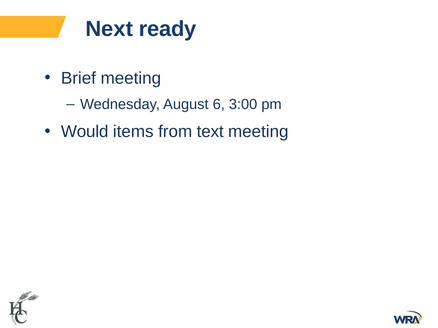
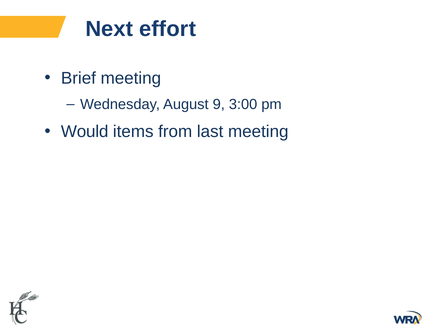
ready: ready -> effort (168, 29)
6: 6 -> 9 (219, 105)
text: text -> last (210, 132)
